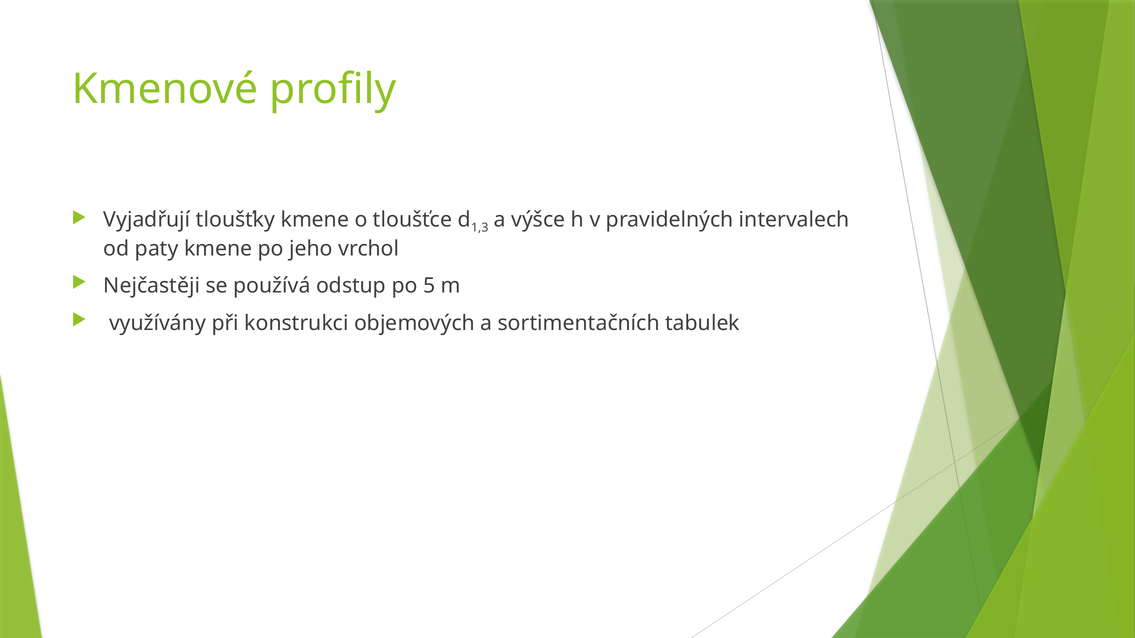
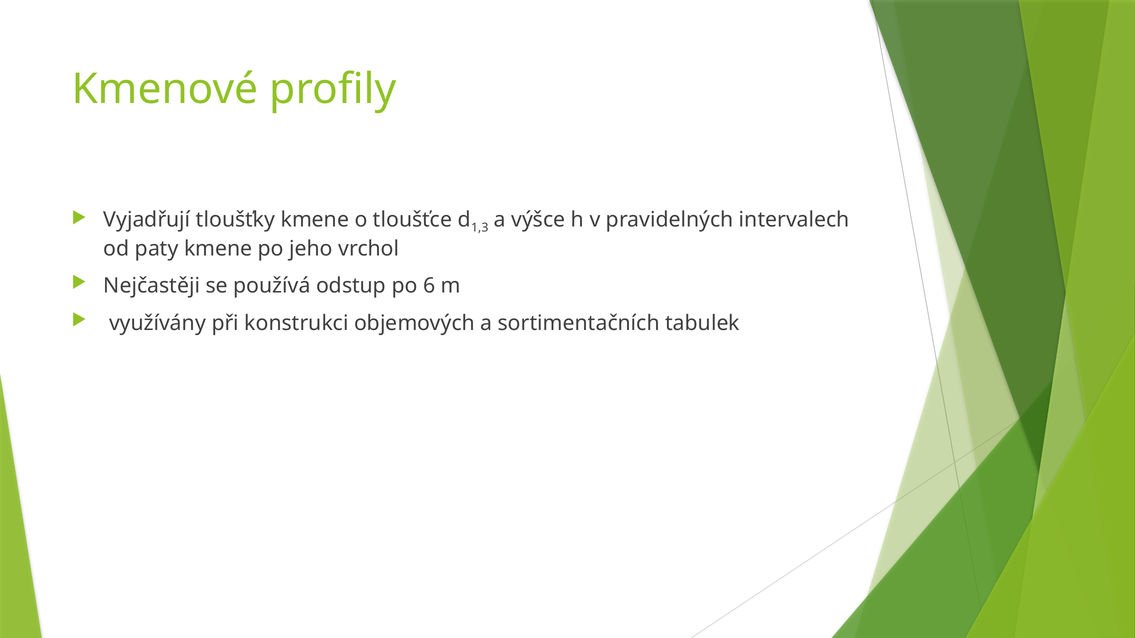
5: 5 -> 6 (429, 286)
